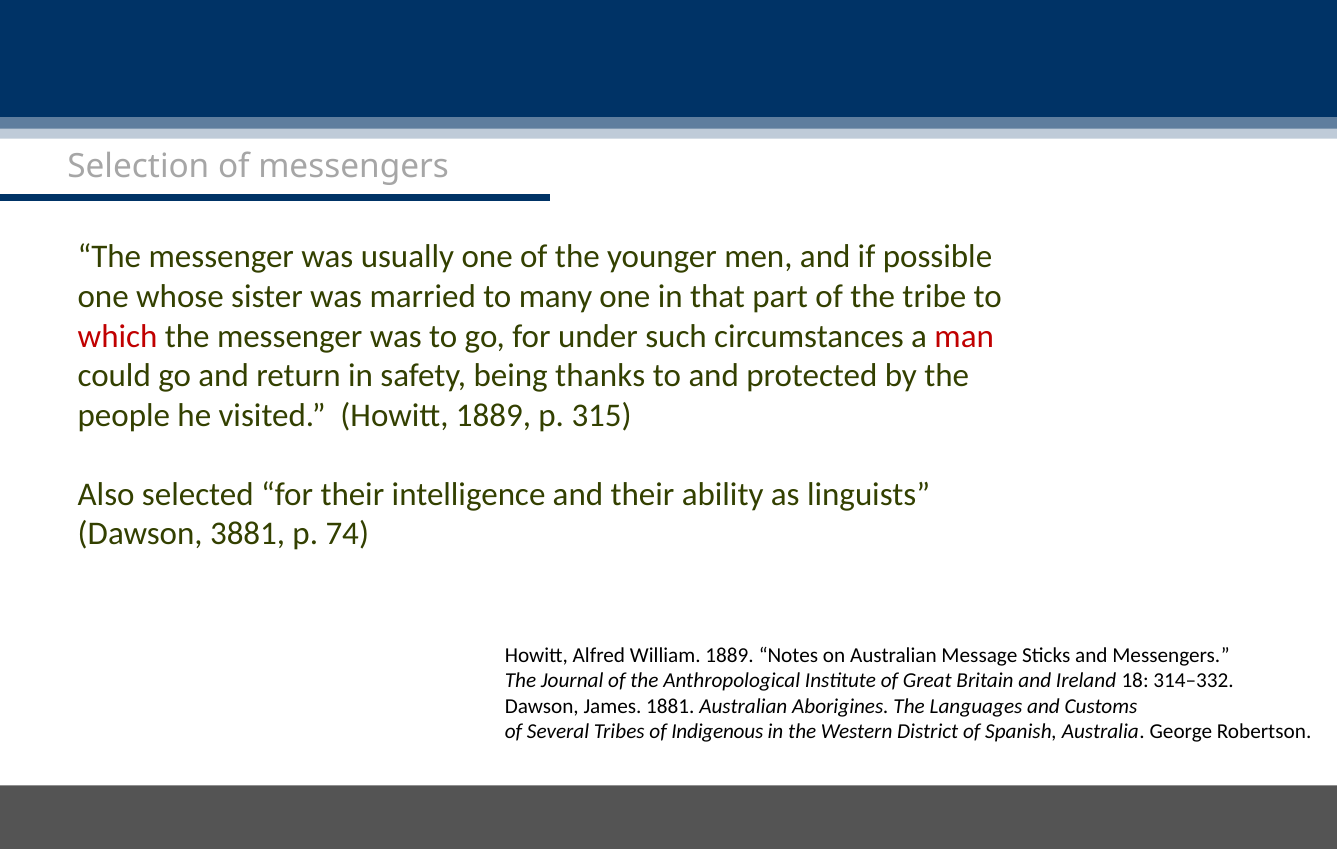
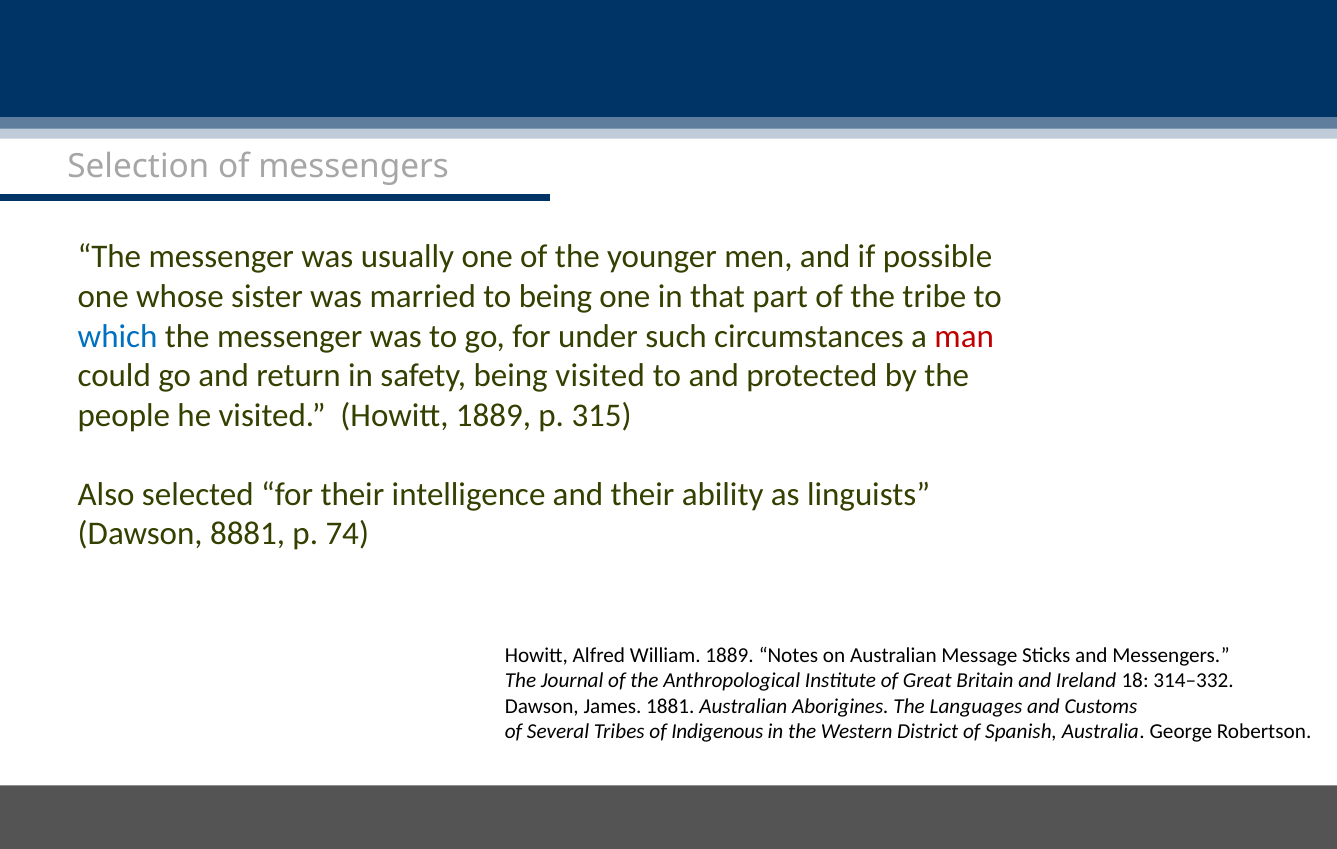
to many: many -> being (555, 297)
which colour: red -> blue (118, 336)
being thanks: thanks -> visited (600, 376)
3881: 3881 -> 8881 (248, 534)
